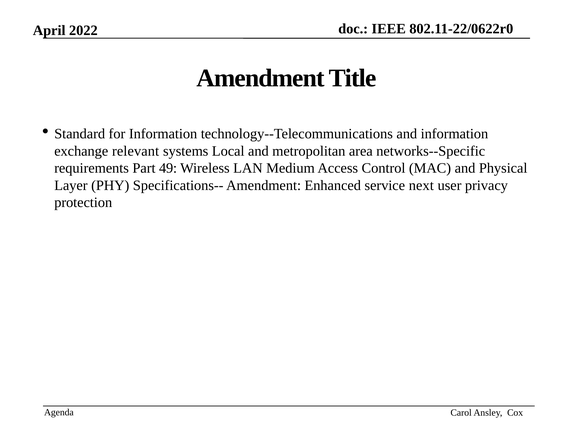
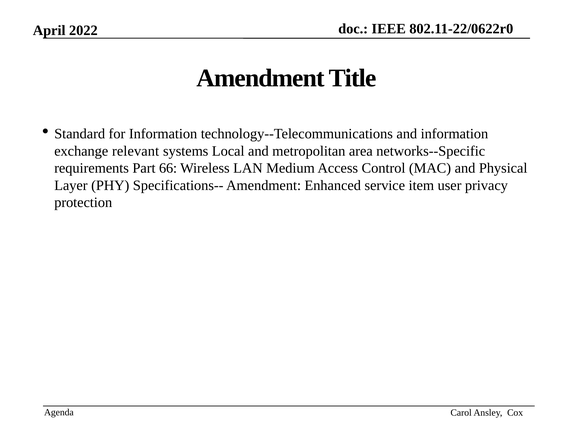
49: 49 -> 66 (168, 168)
next: next -> item (421, 185)
